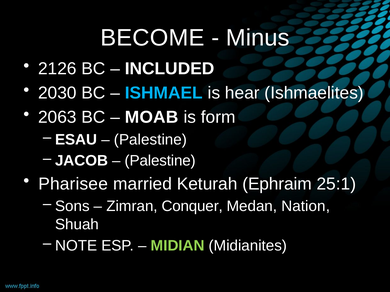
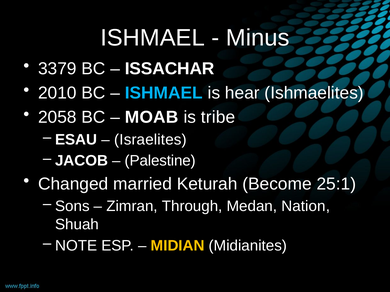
BECOME: BECOME -> ISHMAEL (153, 38)
2126: 2126 -> 3379 (57, 69)
INCLUDED: INCLUDED -> ISSACHAR (170, 69)
2030: 2030 -> 2010 (57, 93)
2063: 2063 -> 2058 (57, 117)
form: form -> tribe (218, 117)
Palestine: Palestine -> Israelites (150, 140)
Pharisee: Pharisee -> Changed (73, 184)
Ephraim: Ephraim -> Become (277, 184)
Conquer: Conquer -> Through (192, 207)
MIDIAN colour: light green -> yellow (178, 246)
